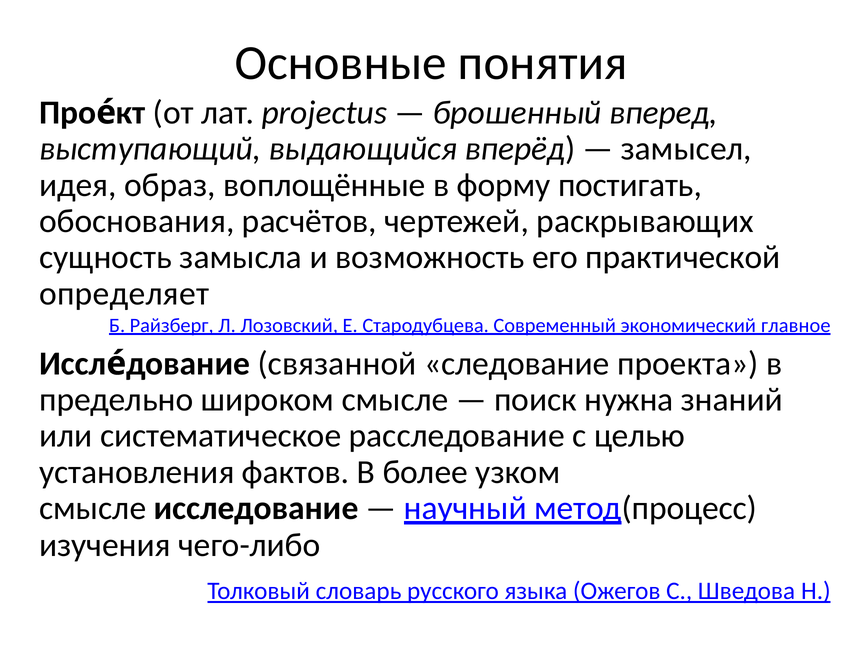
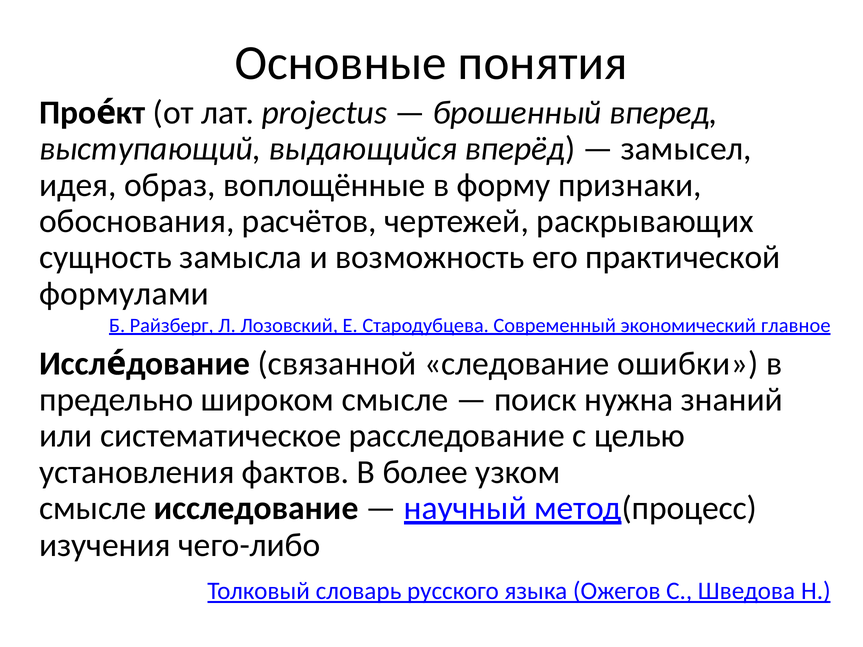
постигать: постигать -> признаки (630, 185)
определяет: определяет -> формулами (124, 294)
проекта: проекта -> ошибки (688, 364)
